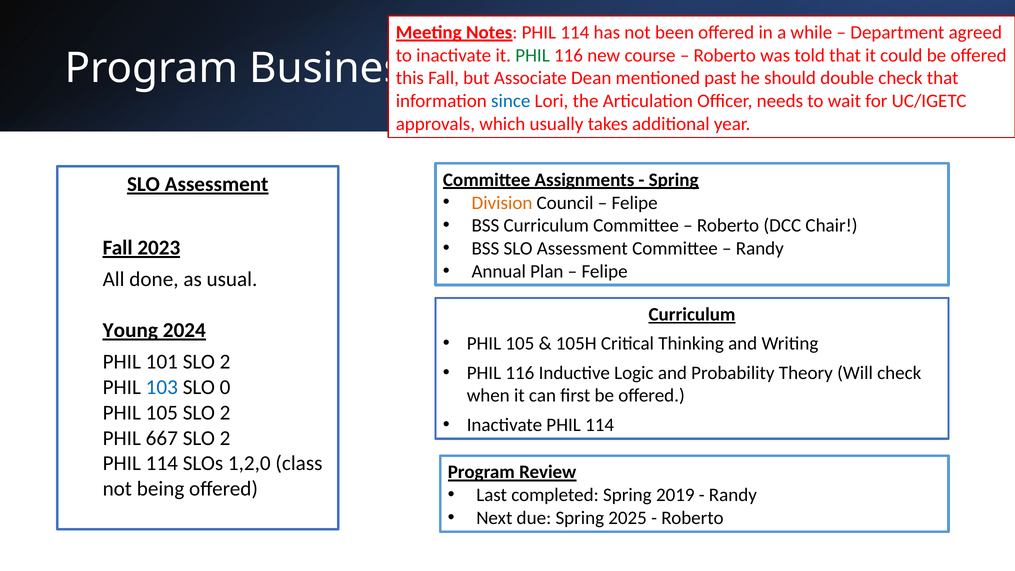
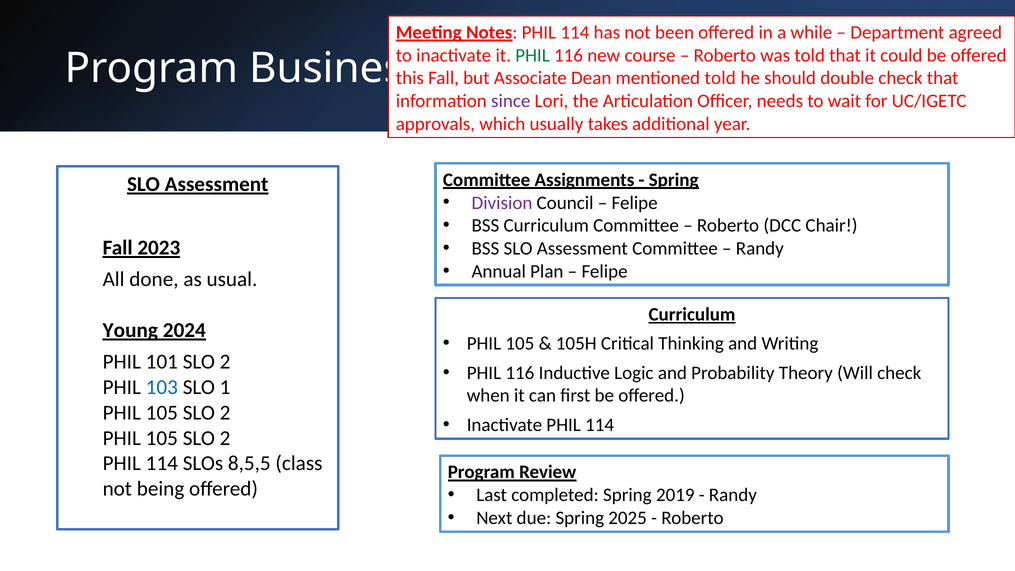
mentioned past: past -> told (720, 78)
since colour: blue -> purple (511, 101)
Division colour: orange -> purple (502, 203)
0: 0 -> 1 (225, 387)
667: 667 -> 105 (162, 438)
1,2,0: 1,2,0 -> 8,5,5 (249, 463)
